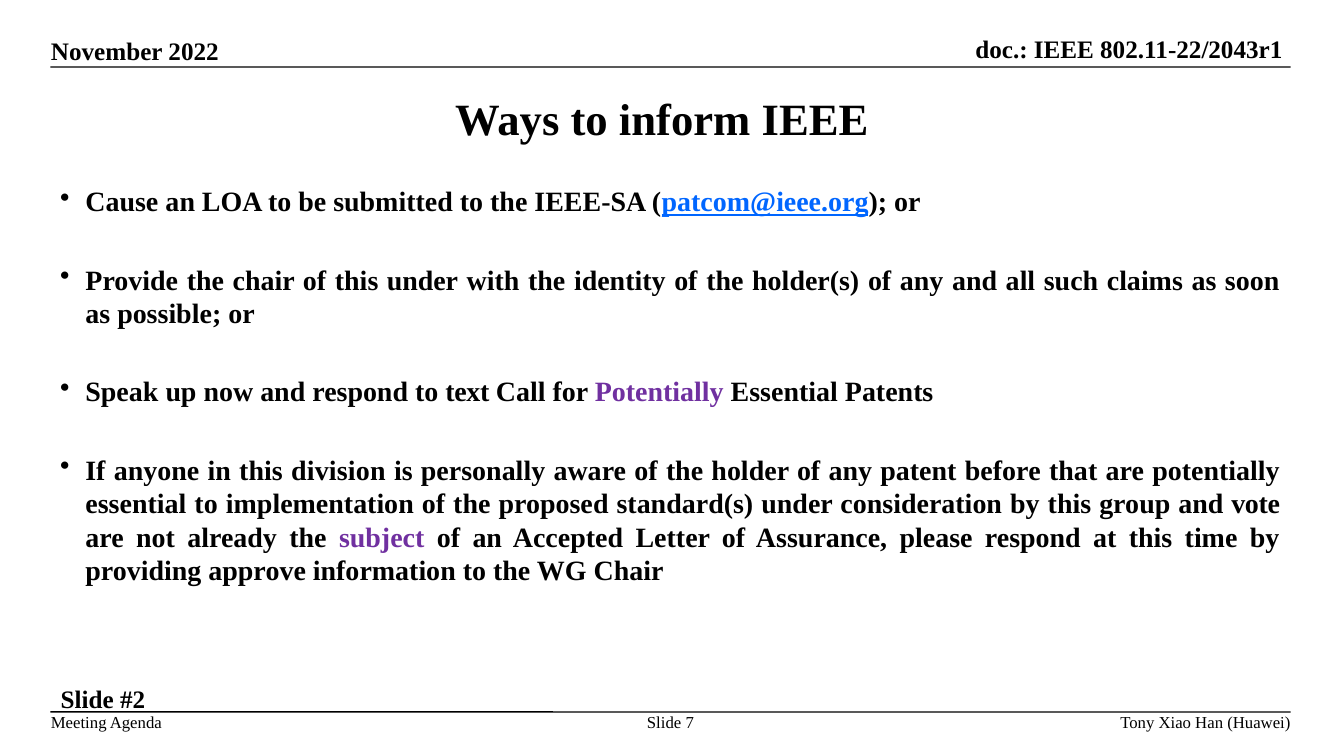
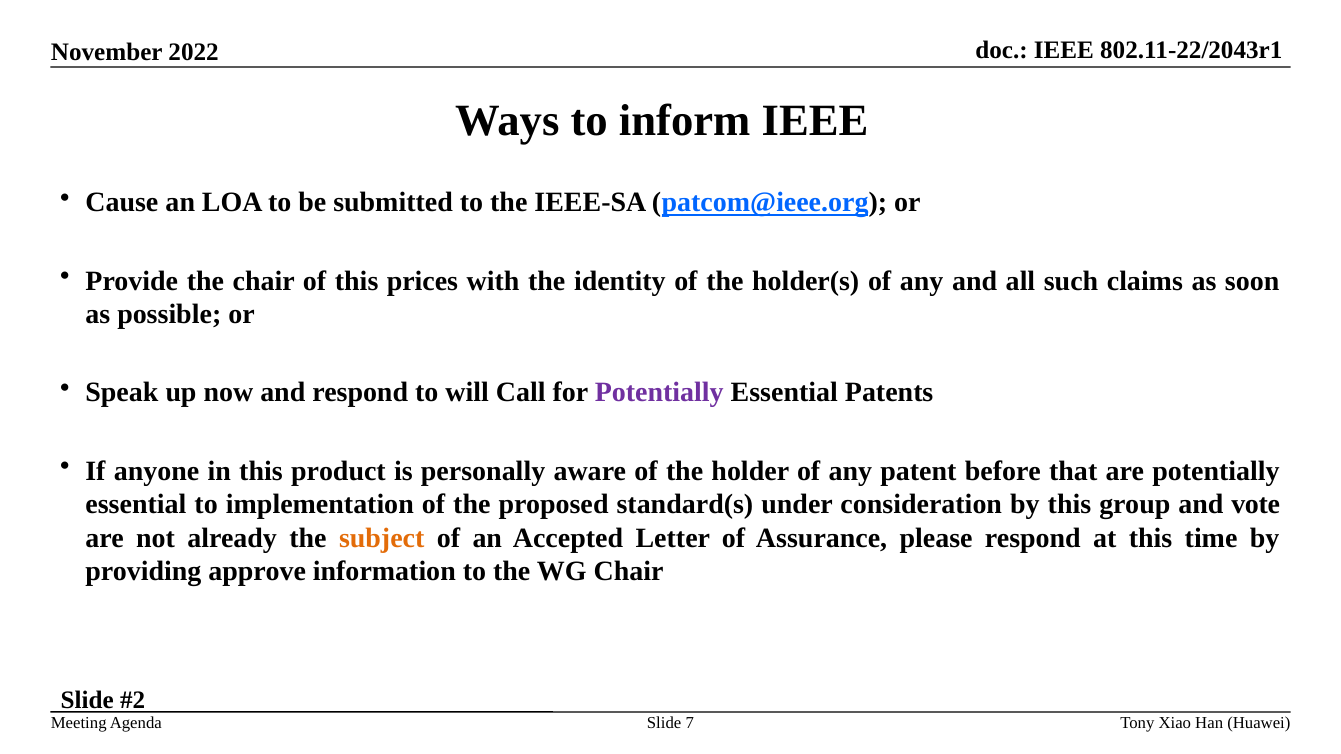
this under: under -> prices (422, 281)
text: text -> will (467, 393)
division: division -> product (338, 471)
subject colour: purple -> orange (382, 538)
